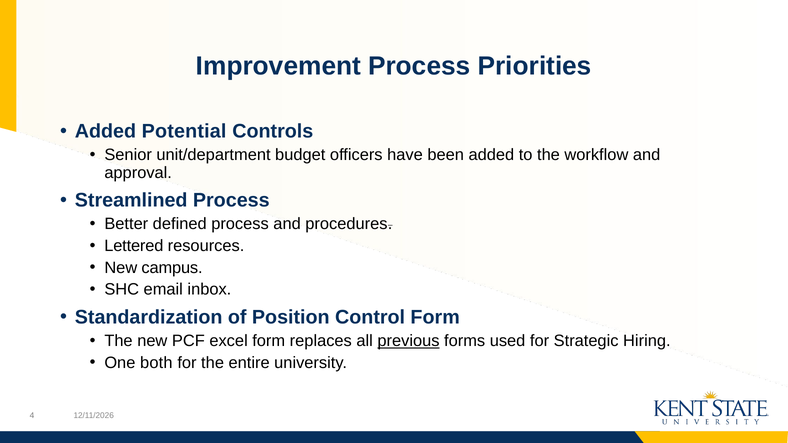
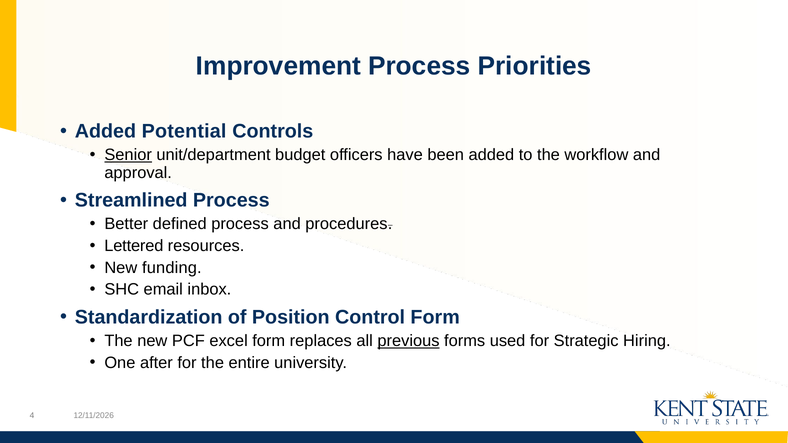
Senior underline: none -> present (128, 155)
campus: campus -> funding (172, 268)
both: both -> after (156, 363)
